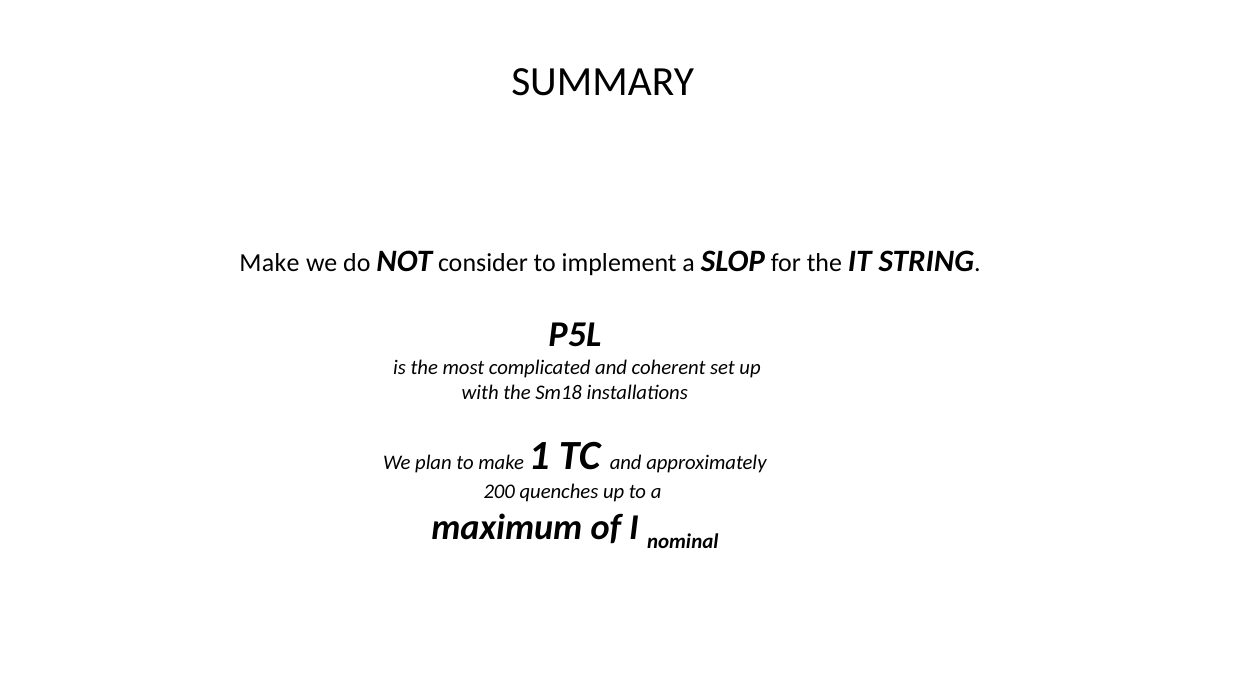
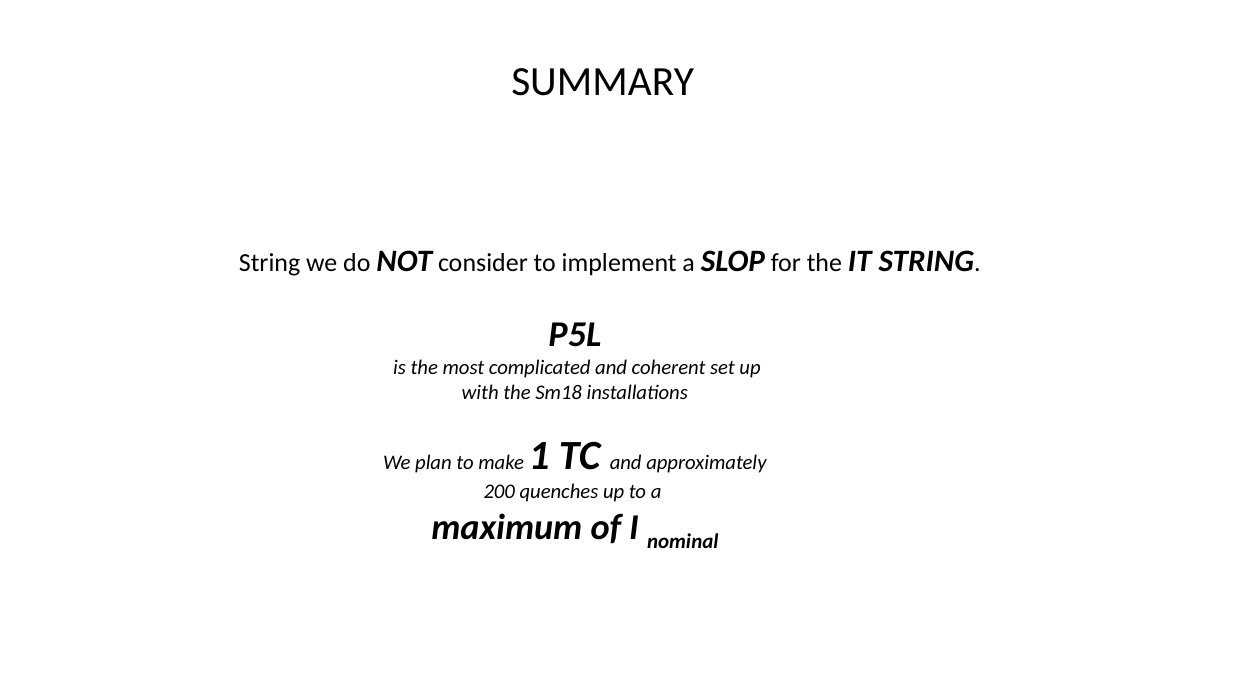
Make: Make -> String (270, 263)
